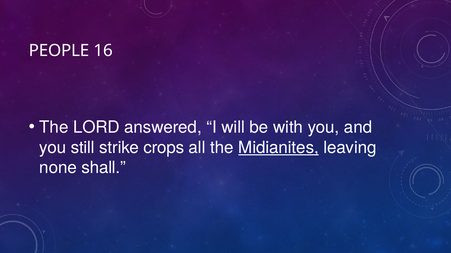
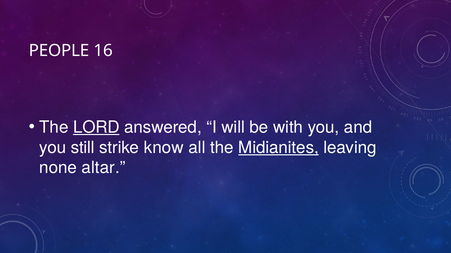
LORD underline: none -> present (96, 128)
crops: crops -> know (164, 148)
shall: shall -> altar (104, 168)
